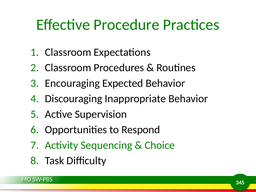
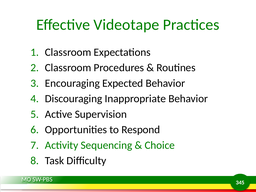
Procedure: Procedure -> Videotape (126, 25)
